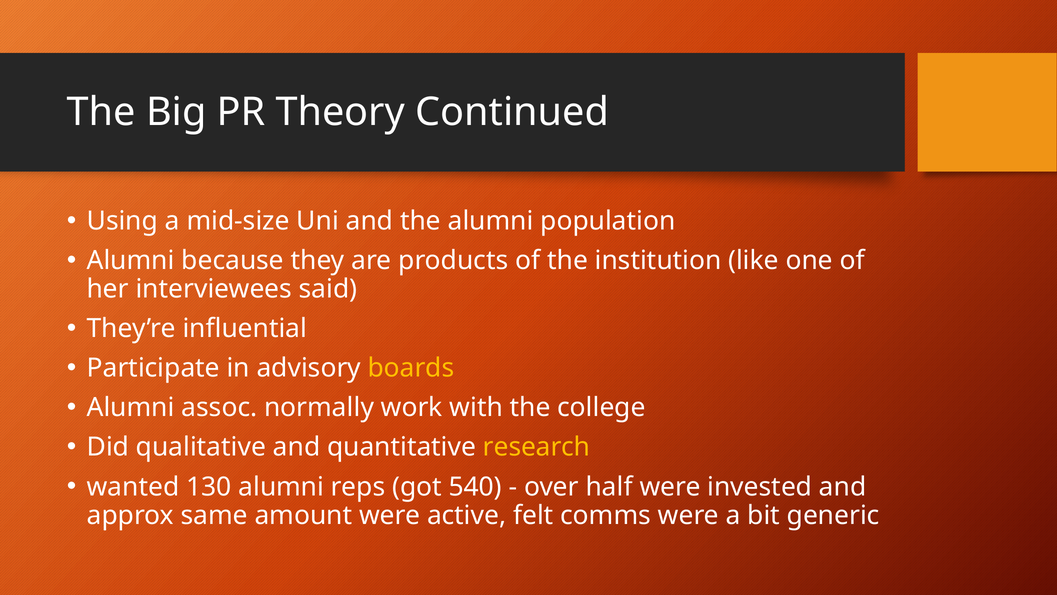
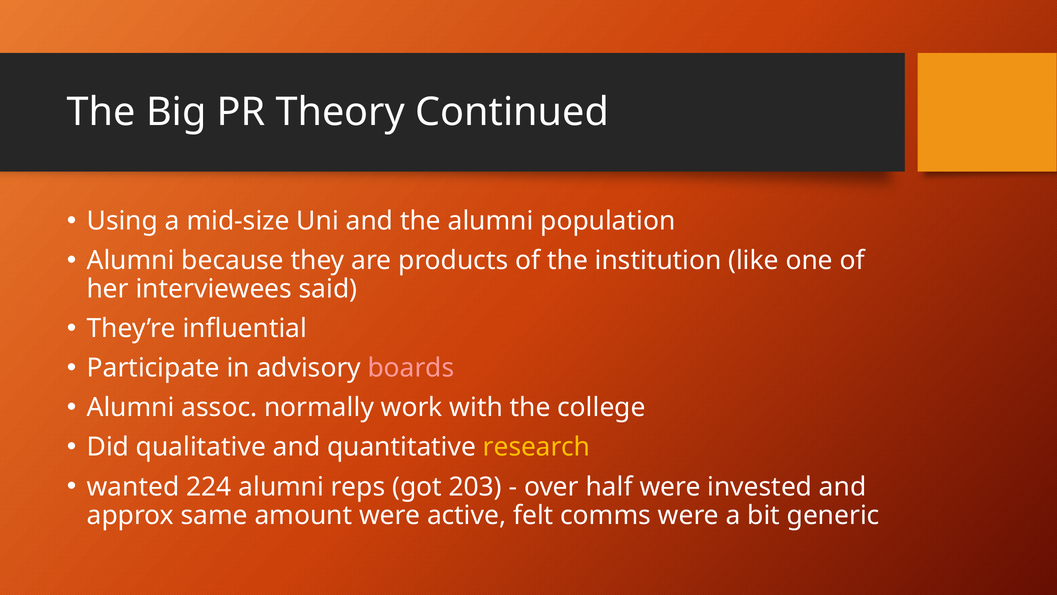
boards colour: yellow -> pink (411, 368)
130: 130 -> 224 (209, 486)
540: 540 -> 203 (475, 486)
